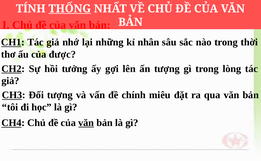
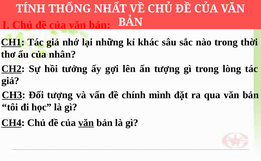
THỐNG underline: present -> none (70, 9)
nhân: nhân -> khác (148, 42)
được: được -> nhân (62, 54)
miêu: miêu -> mình (160, 95)
